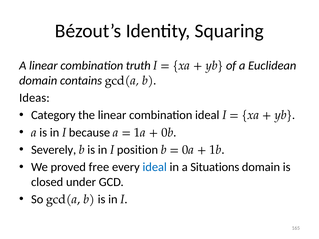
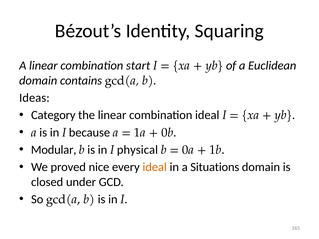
truth: truth -> start (138, 66)
Severely: Severely -> Modular (54, 150)
position: position -> physical (137, 150)
free: free -> nice (99, 167)
ideal colour: blue -> orange (155, 167)
